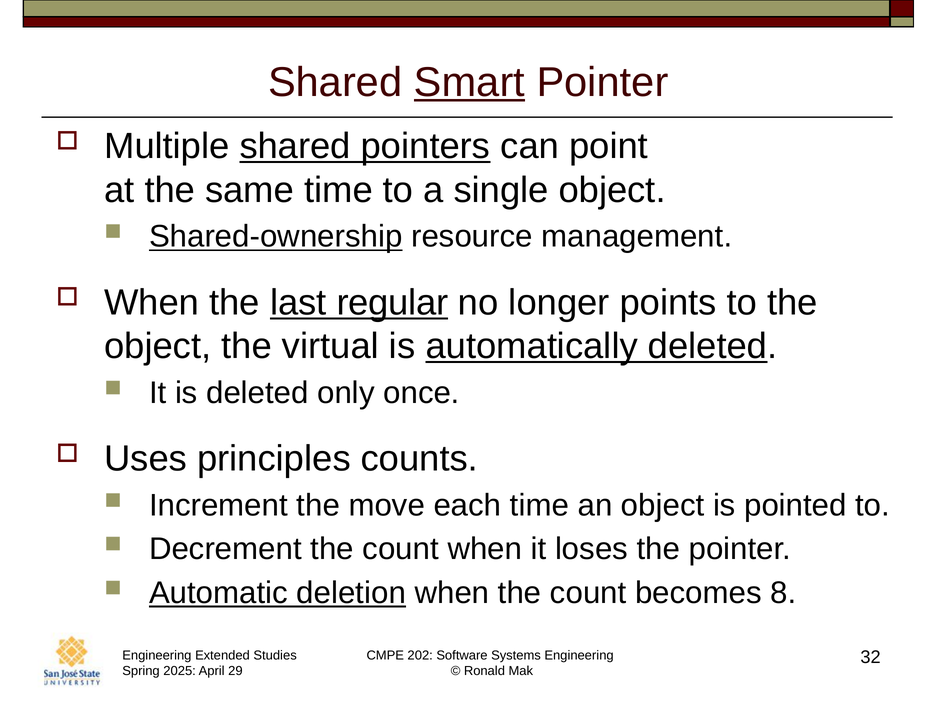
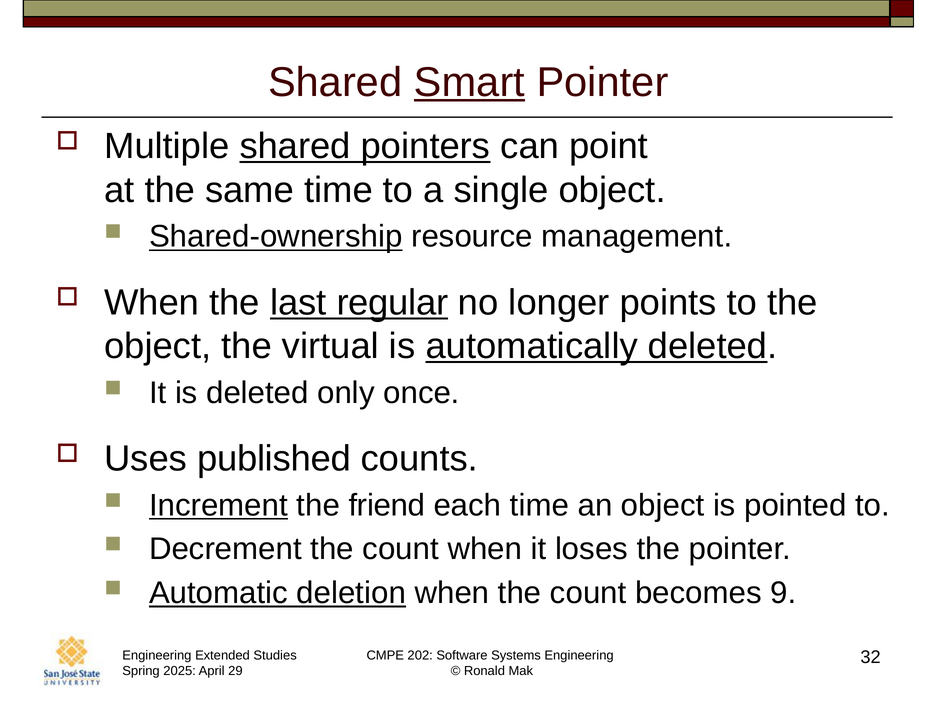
principles: principles -> published (274, 459)
Increment underline: none -> present (218, 505)
move: move -> friend (387, 505)
8: 8 -> 9 (783, 593)
